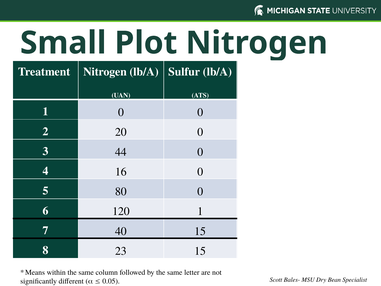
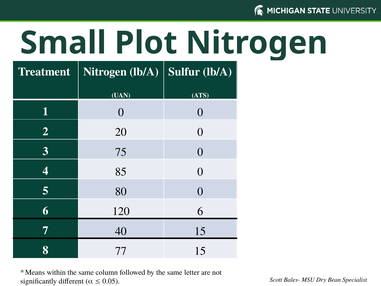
44: 44 -> 75 (121, 152)
16: 16 -> 85 (121, 172)
120 1: 1 -> 6 (200, 211)
23: 23 -> 77 (121, 251)
